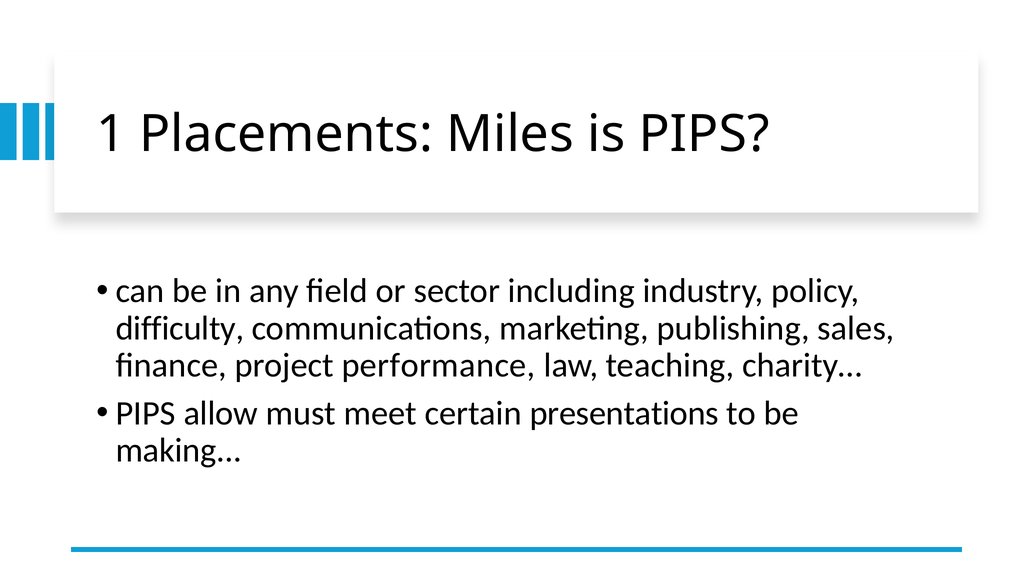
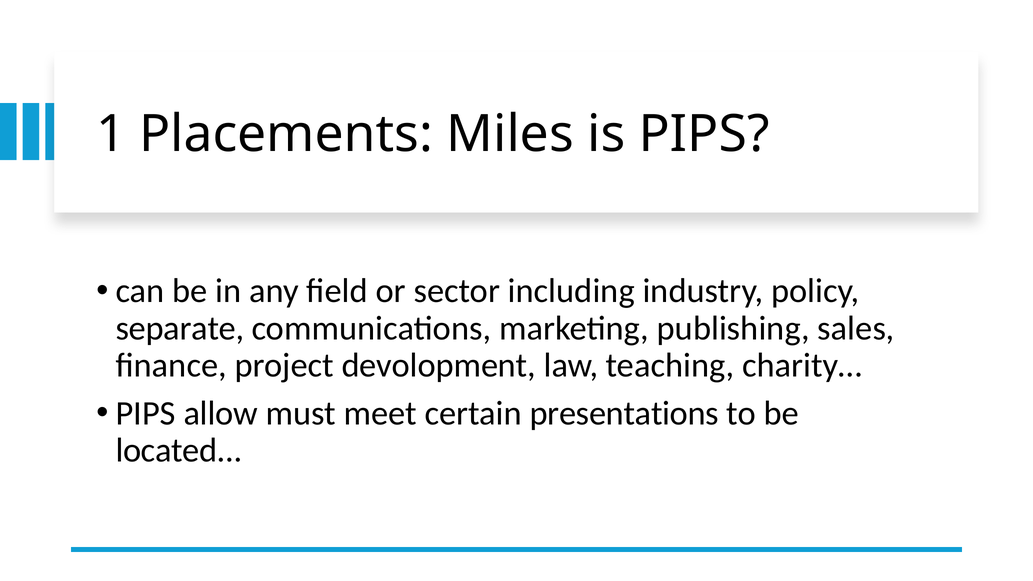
difficulty: difficulty -> separate (180, 328)
performance: performance -> devolopment (439, 365)
making: making -> located (179, 451)
